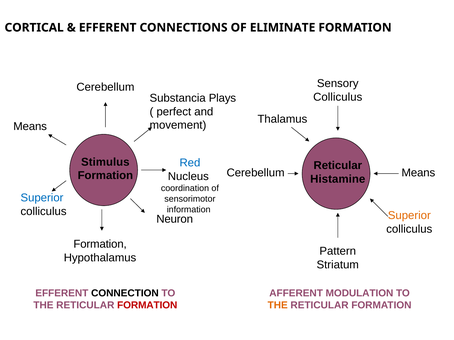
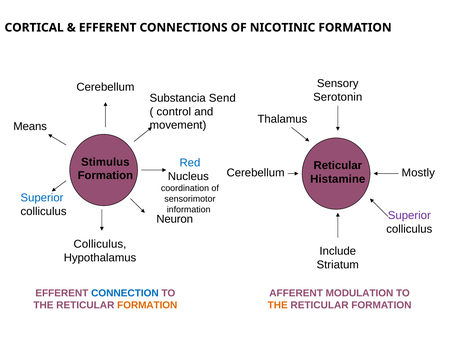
ELIMINATE: ELIMINATE -> NICOTINIC (283, 28)
Colliculus: Colliculus -> Serotonin (338, 97)
Plays: Plays -> Send (222, 98)
perfect: perfect -> control (174, 112)
Means: Means -> Mostly (418, 173)
Superior colour: orange -> purple (409, 216)
Formation: Formation -> Colliculus (100, 244)
Pattern: Pattern -> Include (338, 252)
CONNECTION colour: black -> blue (125, 294)
FORMATION colour: red -> orange (147, 306)
